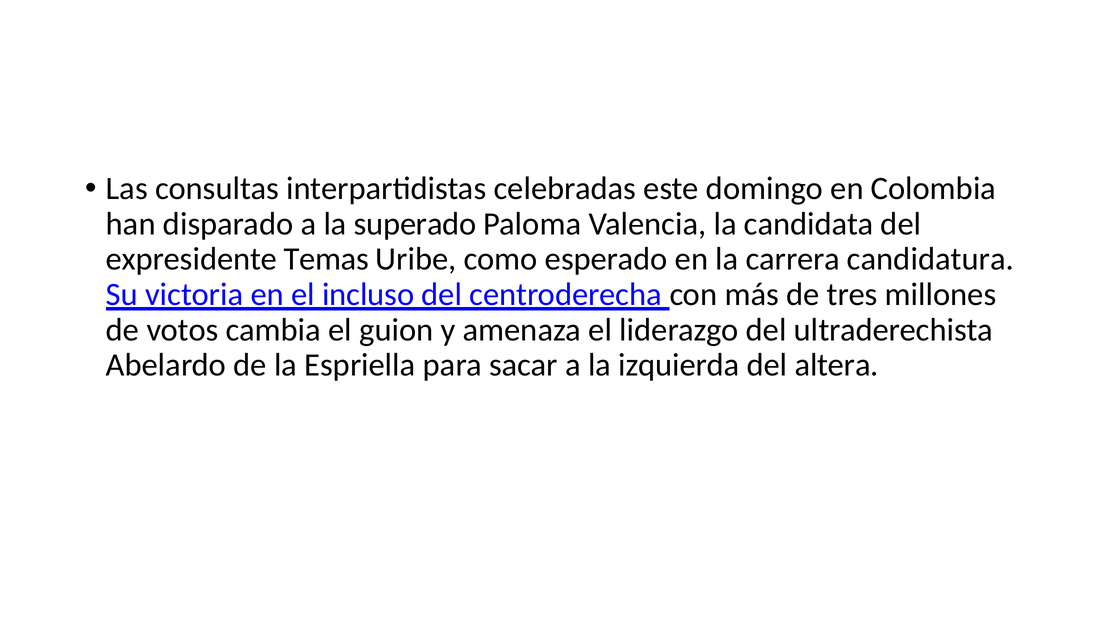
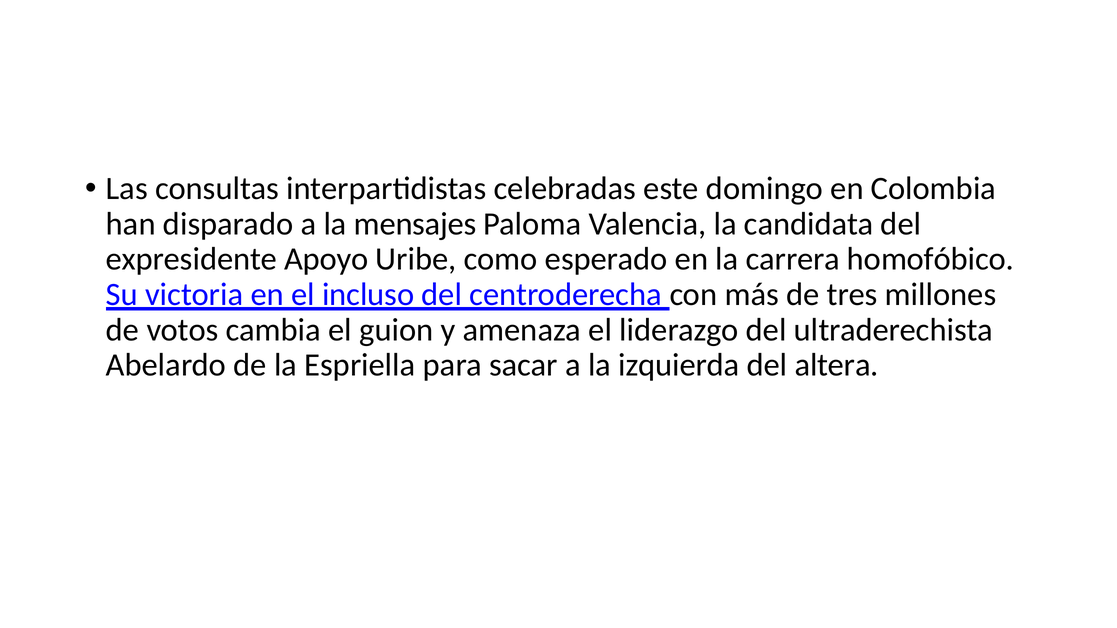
superado: superado -> mensajes (415, 224)
Temas: Temas -> Apoyo (326, 259)
candidatura: candidatura -> homofóbico (931, 259)
